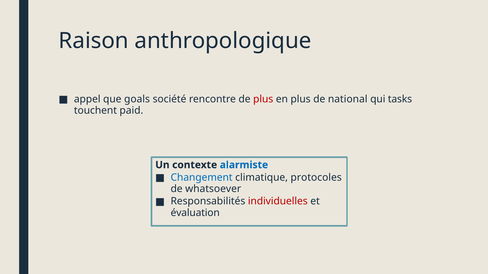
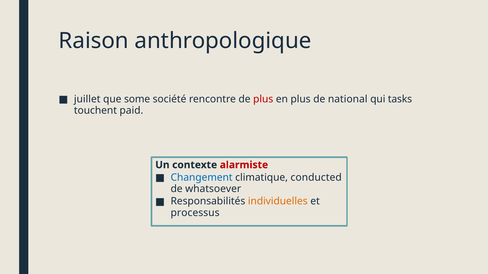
appel: appel -> juillet (87, 99)
goals: goals -> some (137, 99)
alarmiste colour: blue -> red (244, 165)
protocoles: protocoles -> conducted (316, 178)
individuelles colour: red -> orange (278, 202)
évaluation: évaluation -> processus (195, 213)
